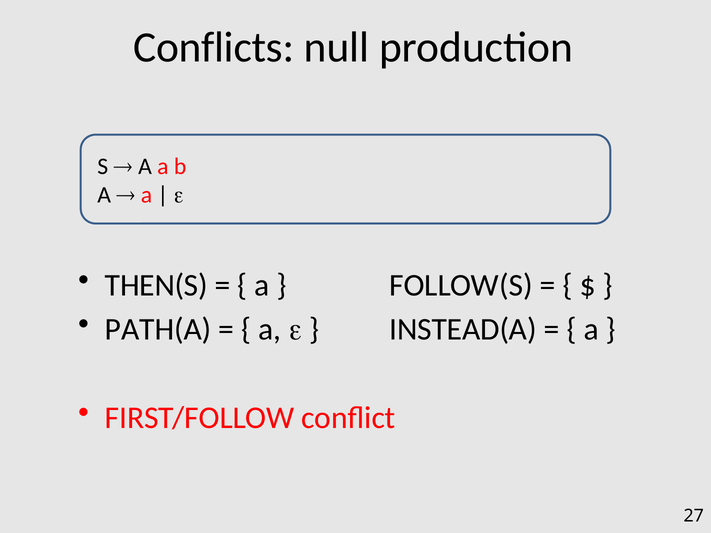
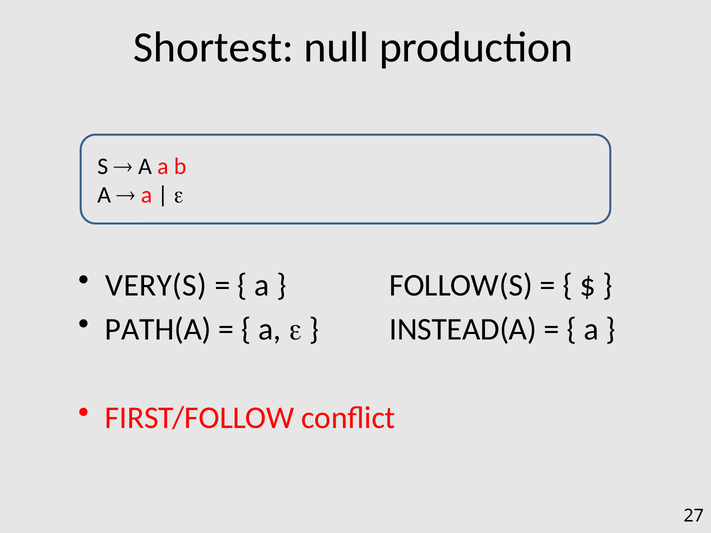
Conflicts: Conflicts -> Shortest (214, 47)
THEN(S: THEN(S -> VERY(S (156, 285)
